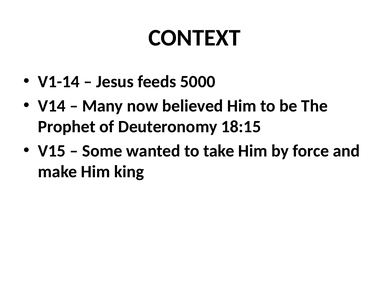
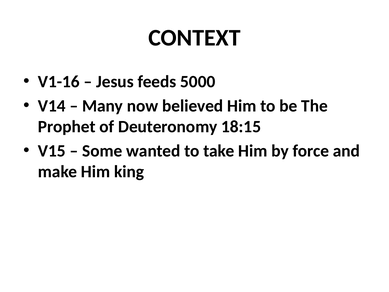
V1-14: V1-14 -> V1-16 (59, 82)
